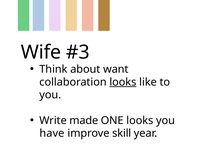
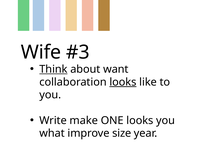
Think underline: none -> present (53, 69)
made: made -> make (84, 121)
have: have -> what (52, 133)
skill: skill -> size (122, 133)
